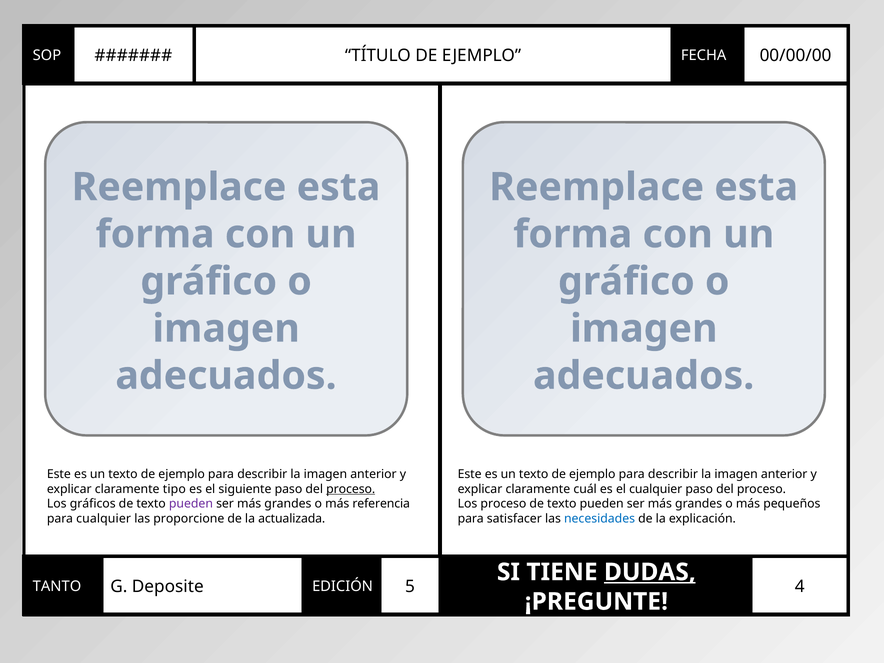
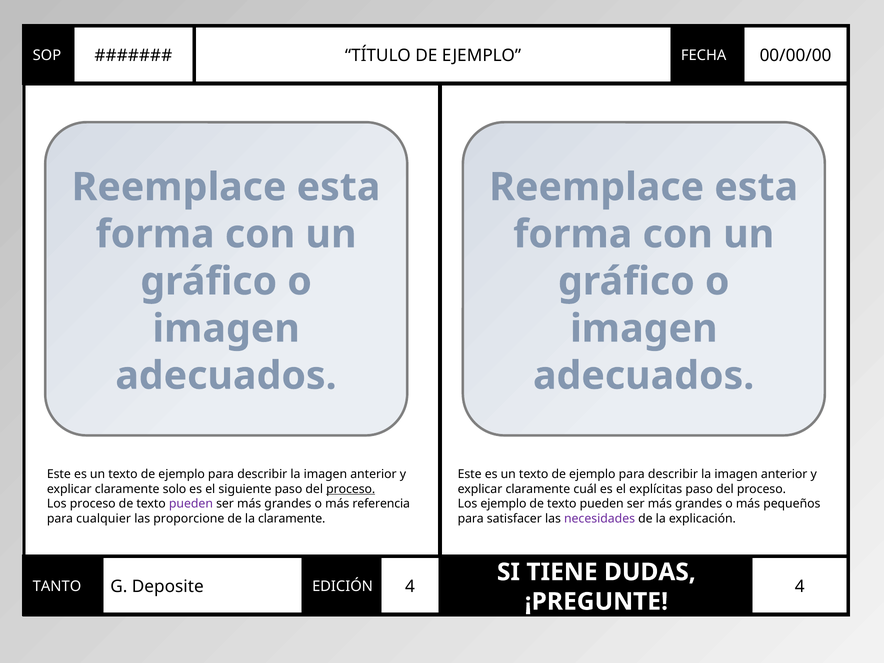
tipo: tipo -> solo (174, 489)
el cualquier: cualquier -> explícitas (656, 489)
Los gráficos: gráficos -> proceso (93, 504)
Los proceso: proceso -> ejemplo (503, 504)
la actualizada: actualizada -> claramente (292, 519)
necesidades colour: blue -> purple (600, 519)
EDICIÓN 5: 5 -> 4 (410, 586)
DUDAS underline: present -> none (650, 572)
